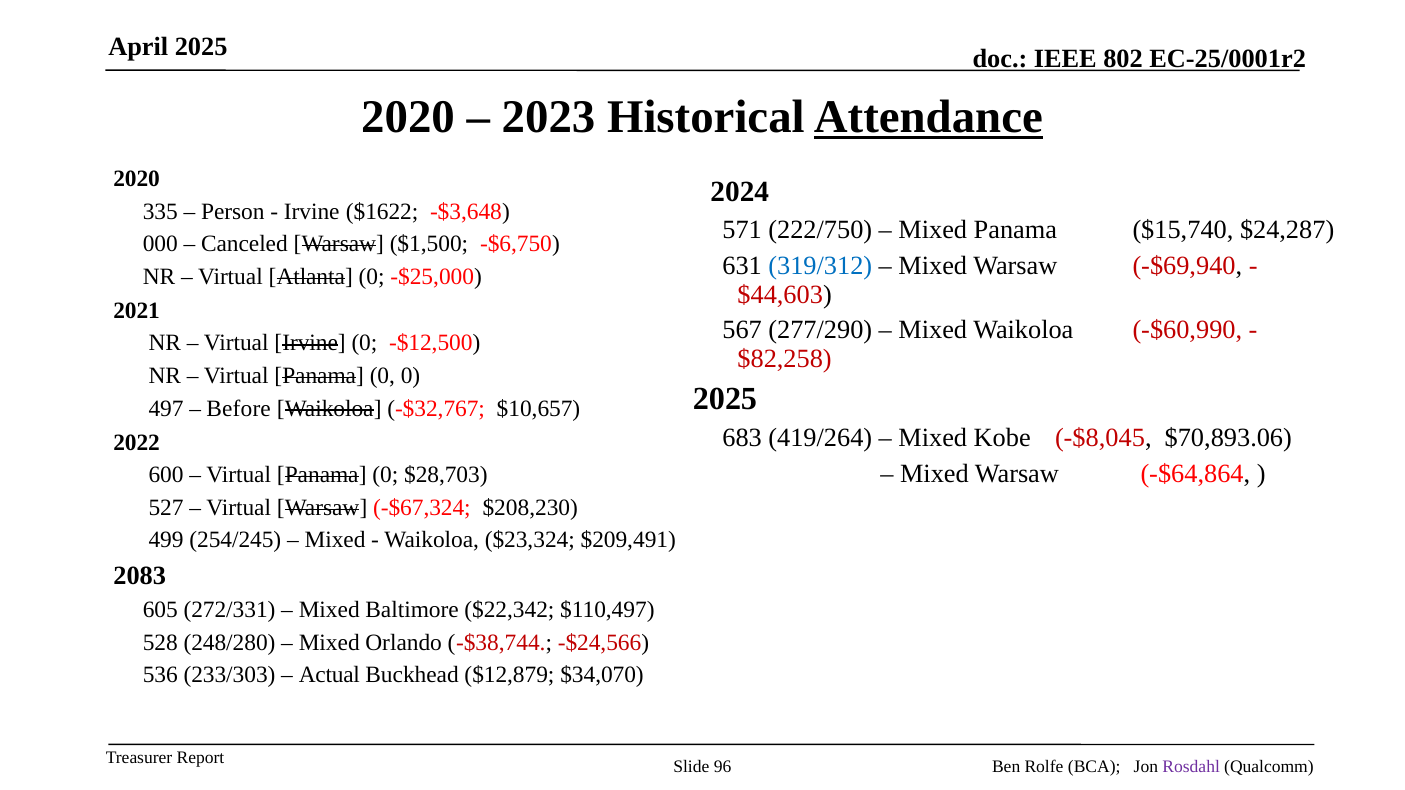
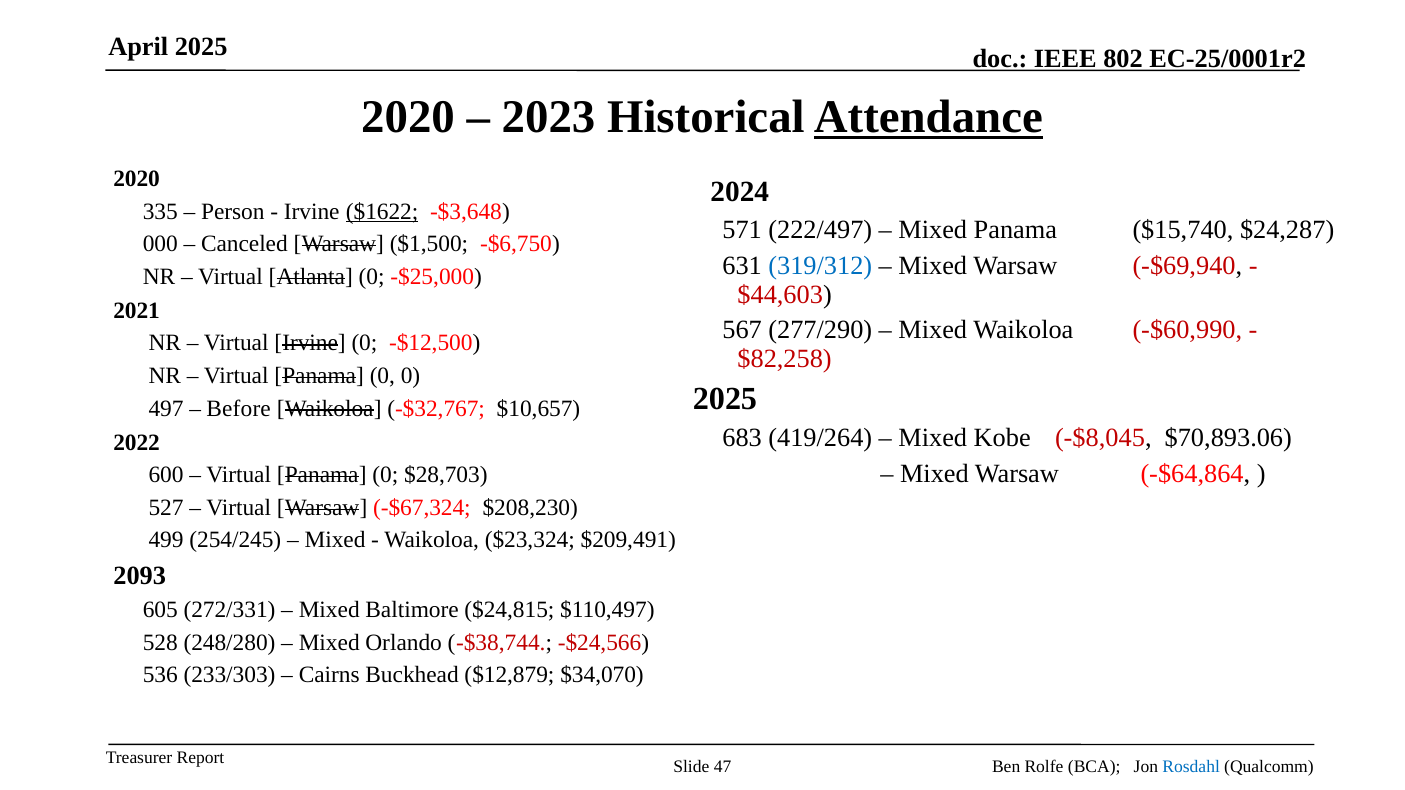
$1622 underline: none -> present (382, 212)
222/750: 222/750 -> 222/497 (820, 230)
2083: 2083 -> 2093 (140, 576)
$22,342: $22,342 -> $24,815 (509, 610)
Actual: Actual -> Cairns (329, 675)
96: 96 -> 47 (723, 767)
Rosdahl colour: purple -> blue (1191, 767)
